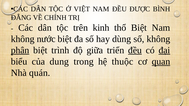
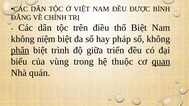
kinh: kinh -> điều (101, 28)
nước: nước -> niệm (46, 39)
dùng: dùng -> pháp (122, 39)
đều underline: present -> none (135, 50)
đại underline: present -> none (164, 50)
dung: dung -> vùng (59, 62)
